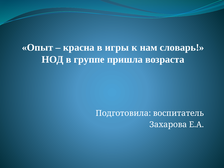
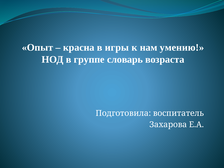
словарь: словарь -> умению (182, 48)
пришла: пришла -> словарь (125, 59)
